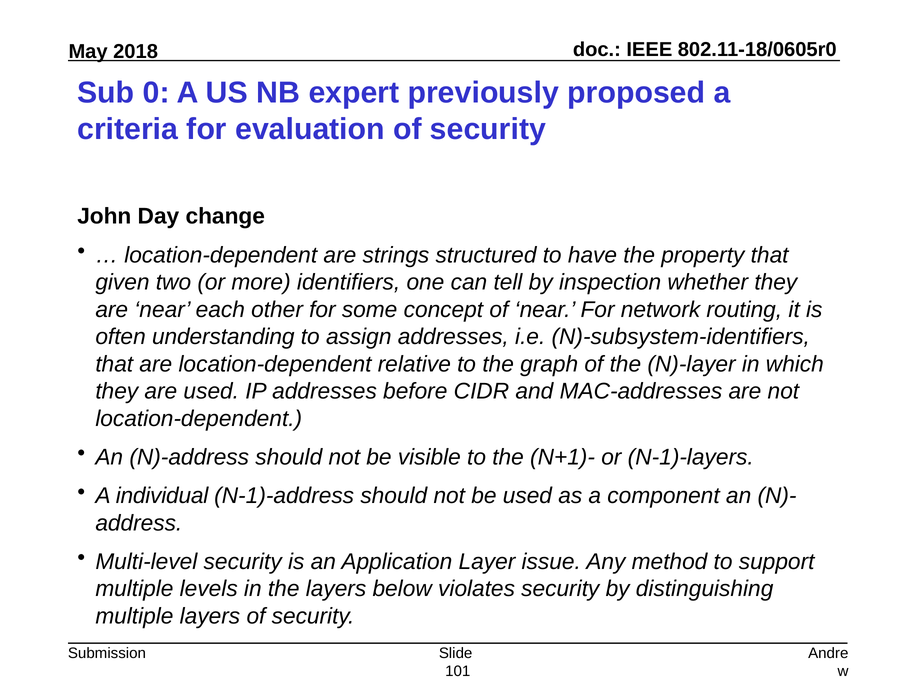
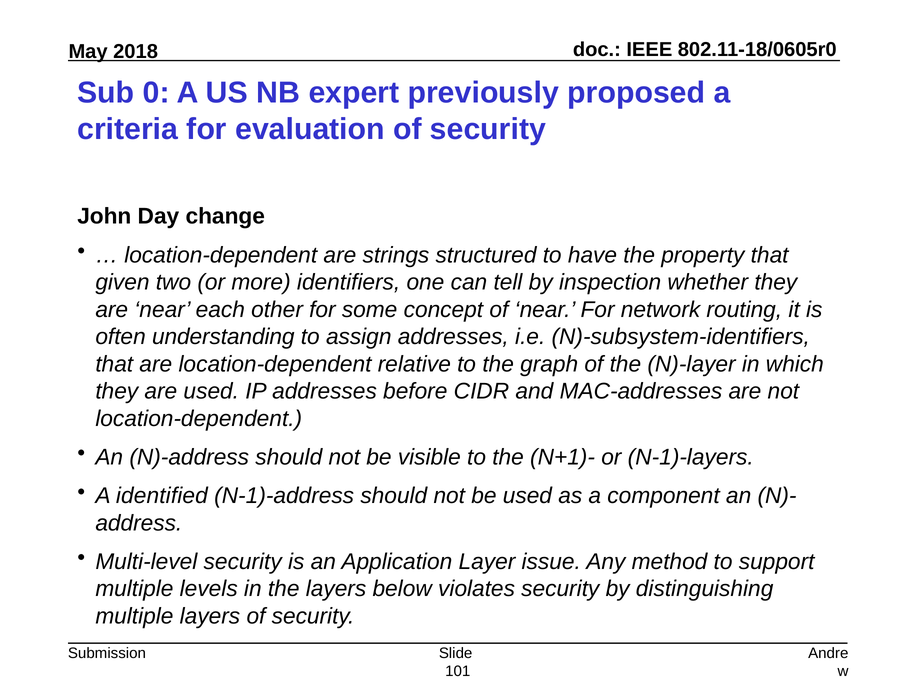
individual: individual -> identified (162, 496)
